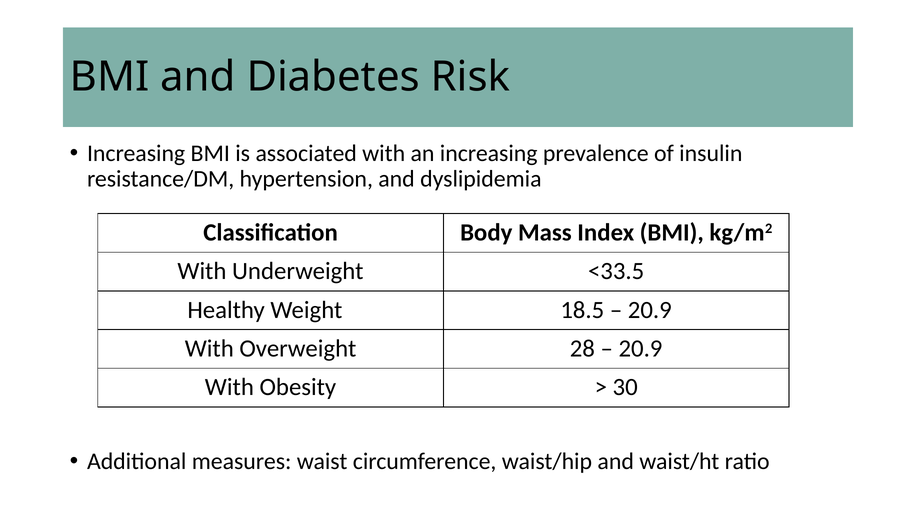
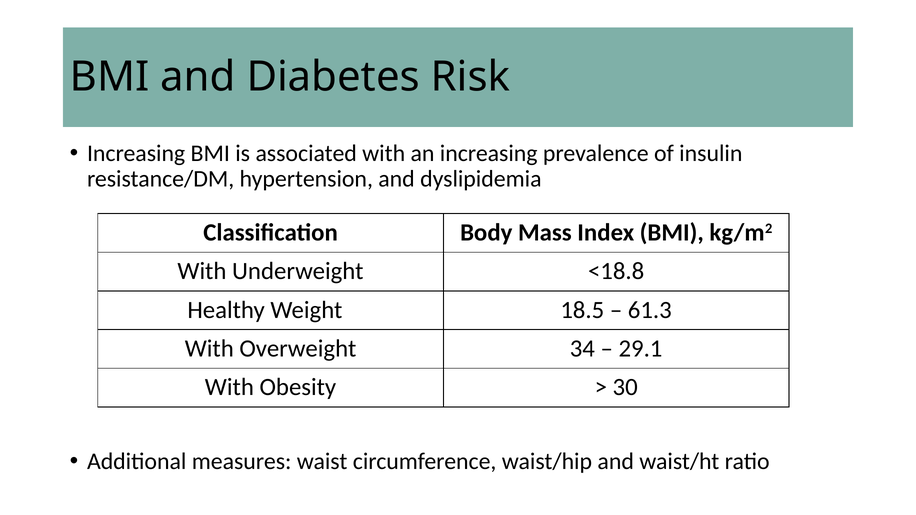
<33.5: <33.5 -> <18.8 (616, 271)
20.9: 20.9 -> 61.3 (650, 310)
28: 28 -> 34 (582, 349)
20.9: 20.9 -> 29.1 (640, 349)
